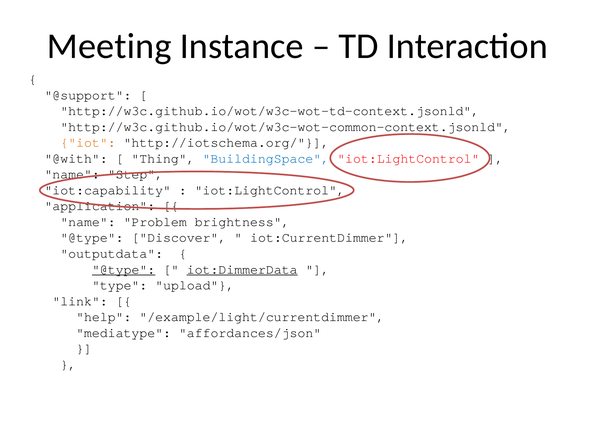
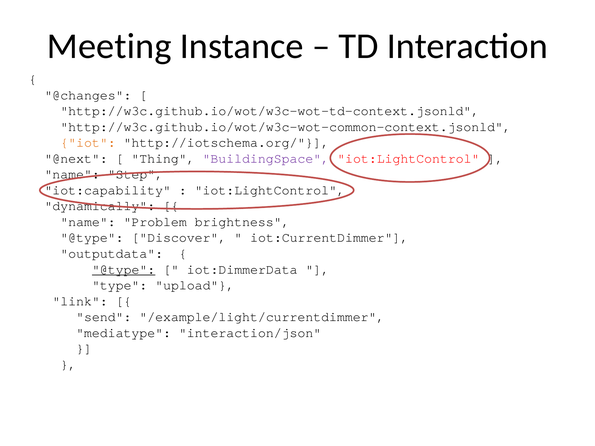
@support: @support -> @changes (88, 95)
@with: @with -> @next (76, 158)
BuildingSpace colour: blue -> purple (266, 158)
application: application -> dynamically (100, 206)
iot:DimmerData underline: present -> none (242, 269)
help: help -> send (104, 317)
affordances/json: affordances/json -> interaction/json (250, 333)
